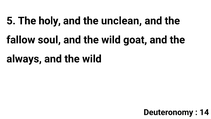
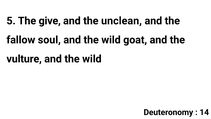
holy: holy -> give (50, 21)
always: always -> vulture (24, 59)
